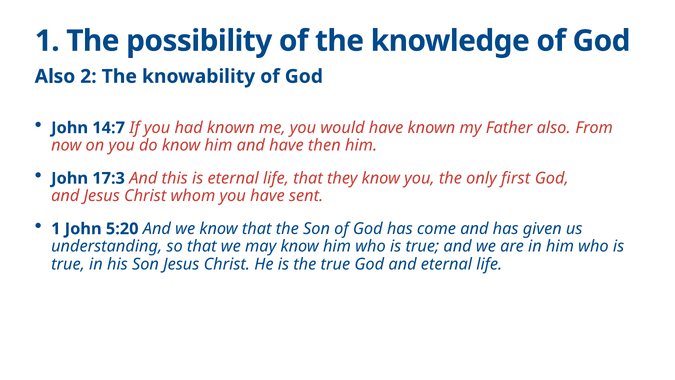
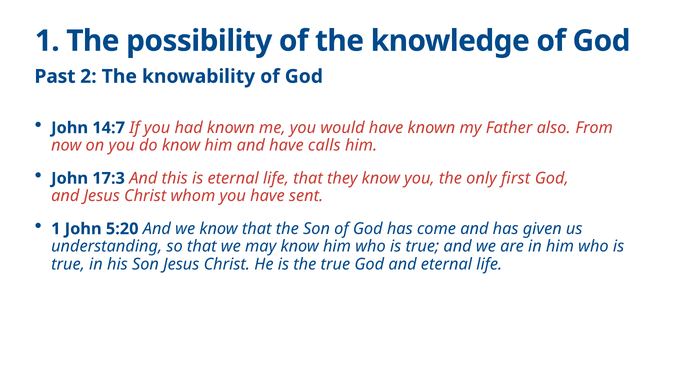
Also: Also -> Past (55, 76)
then: then -> calls (324, 145)
